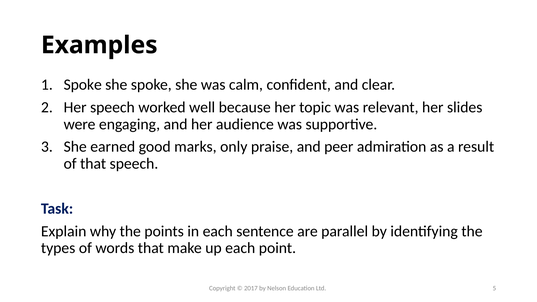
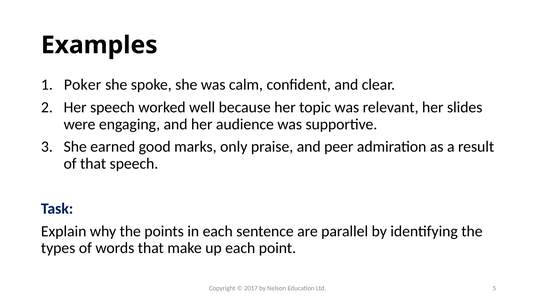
Spoke: Spoke -> Poker (83, 85)
